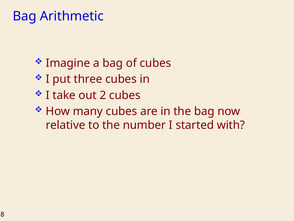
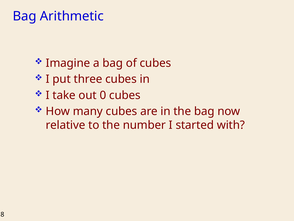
2: 2 -> 0 (103, 95)
